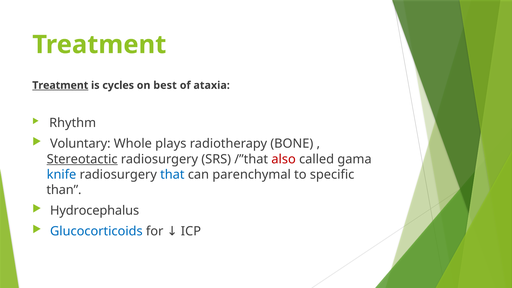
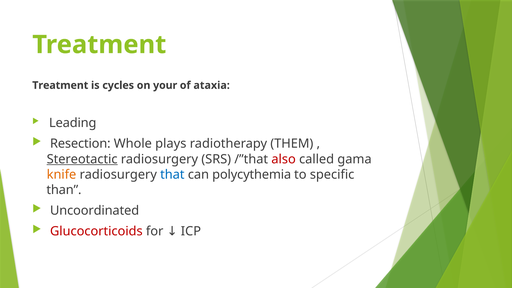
Treatment underline: present -> none (60, 85)
best: best -> your (165, 85)
Rhythm: Rhythm -> Leading (73, 123)
Voluntary: Voluntary -> Resection (80, 144)
BONE: BONE -> THEM (292, 144)
knife colour: blue -> orange (61, 174)
parenchymal: parenchymal -> polycythemia (252, 174)
Hydrocephalus: Hydrocephalus -> Uncoordinated (95, 211)
Glucocorticoids colour: blue -> red (96, 231)
